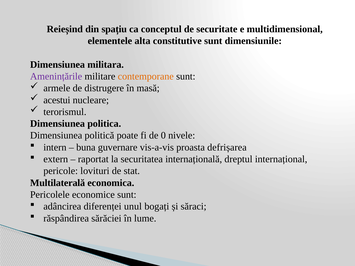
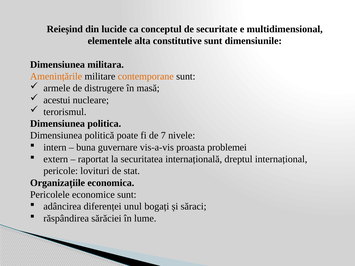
spațiu: spațiu -> lucide (114, 29)
Amenințările colour: purple -> orange (56, 76)
0: 0 -> 7 (163, 136)
defrișarea: defrișarea -> problemei (227, 147)
Multilaterală: Multilaterală -> Organizațiile (58, 183)
